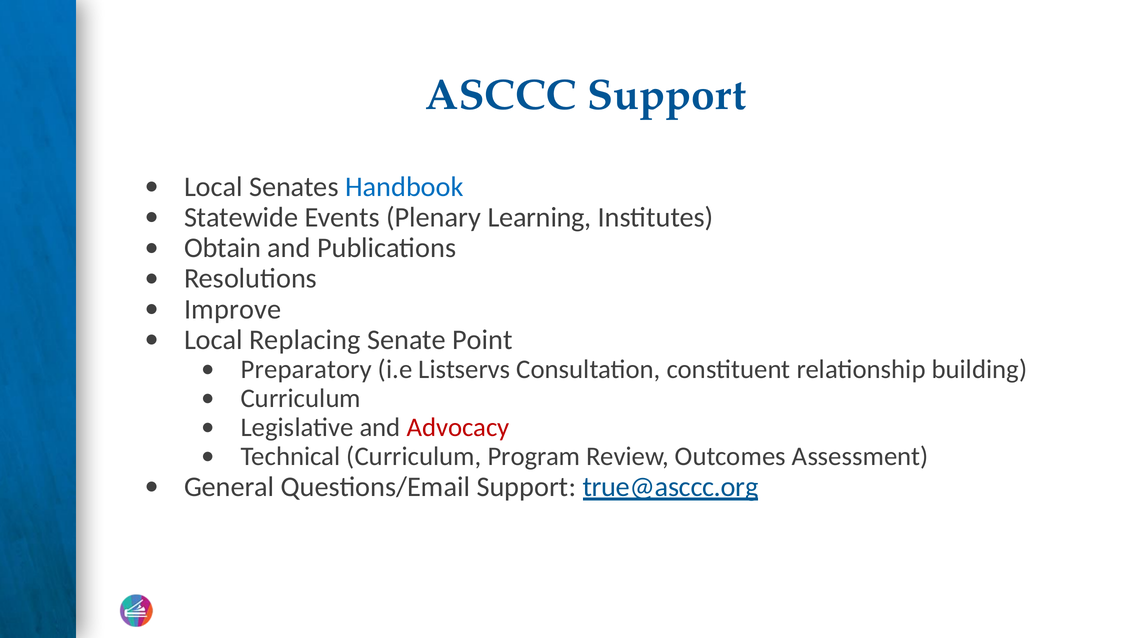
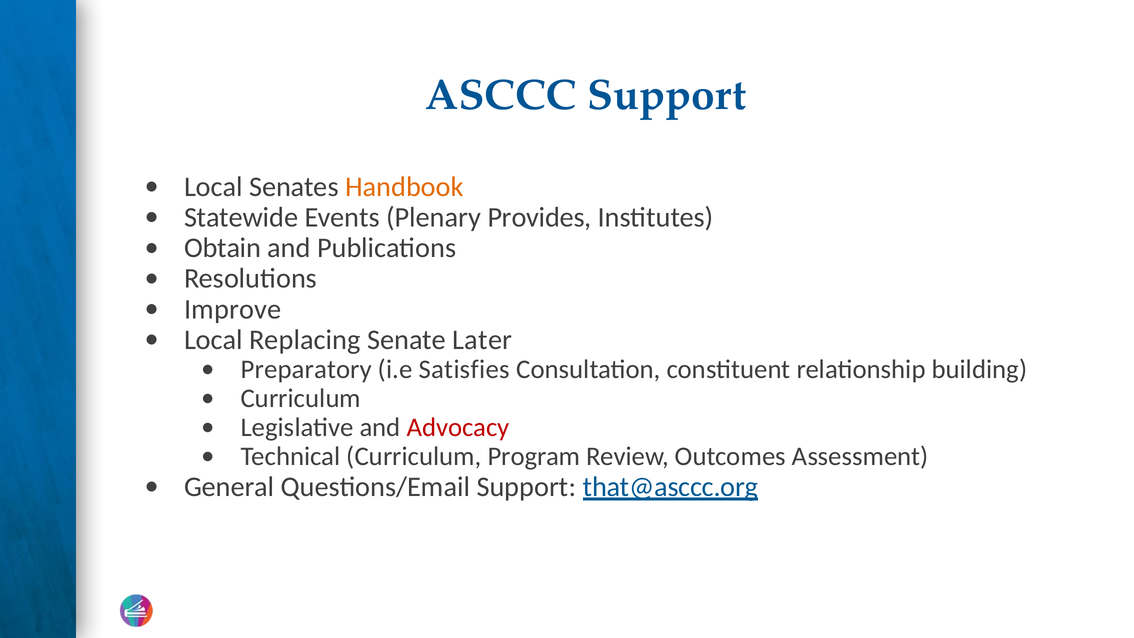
Handbook colour: blue -> orange (404, 187)
Learning: Learning -> Provides (540, 217)
Point: Point -> Later (482, 340)
Listservs: Listservs -> Satisfies (464, 370)
true@asccc.org: true@asccc.org -> that@asccc.org (670, 487)
